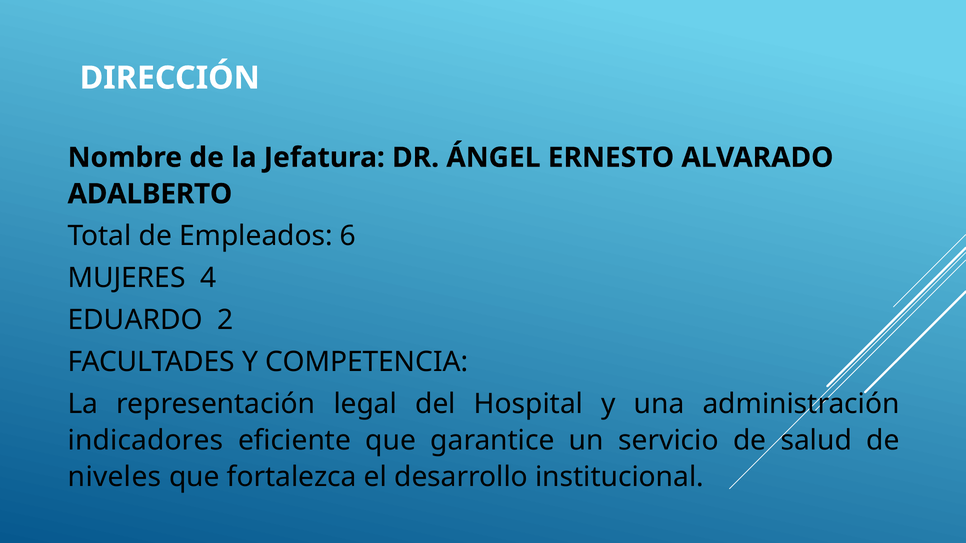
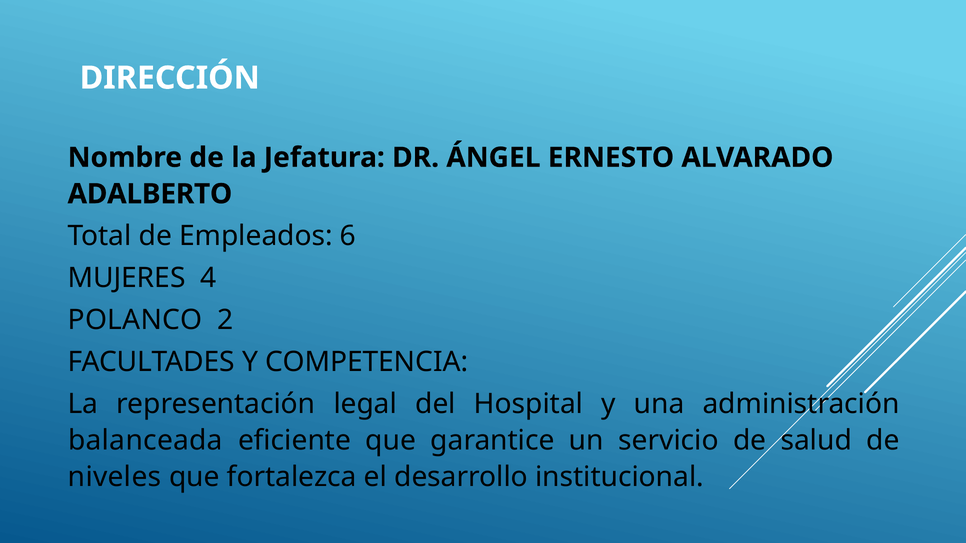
EDUARDO: EDUARDO -> POLANCO (135, 320)
indicadores: indicadores -> balanceada (145, 441)
